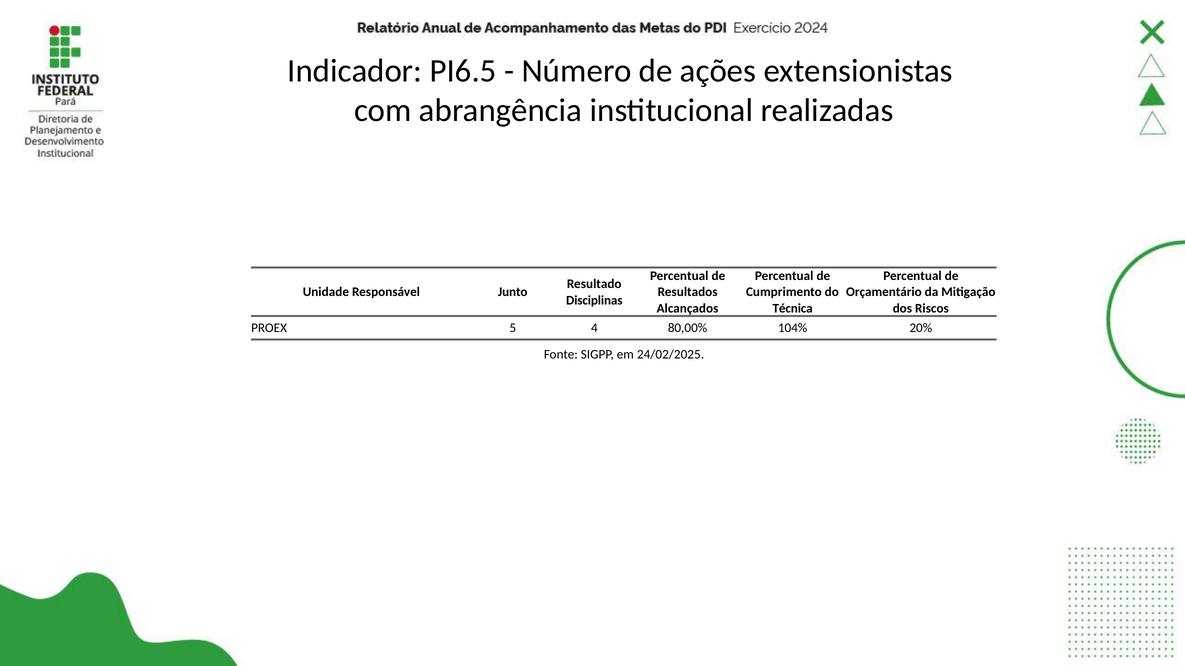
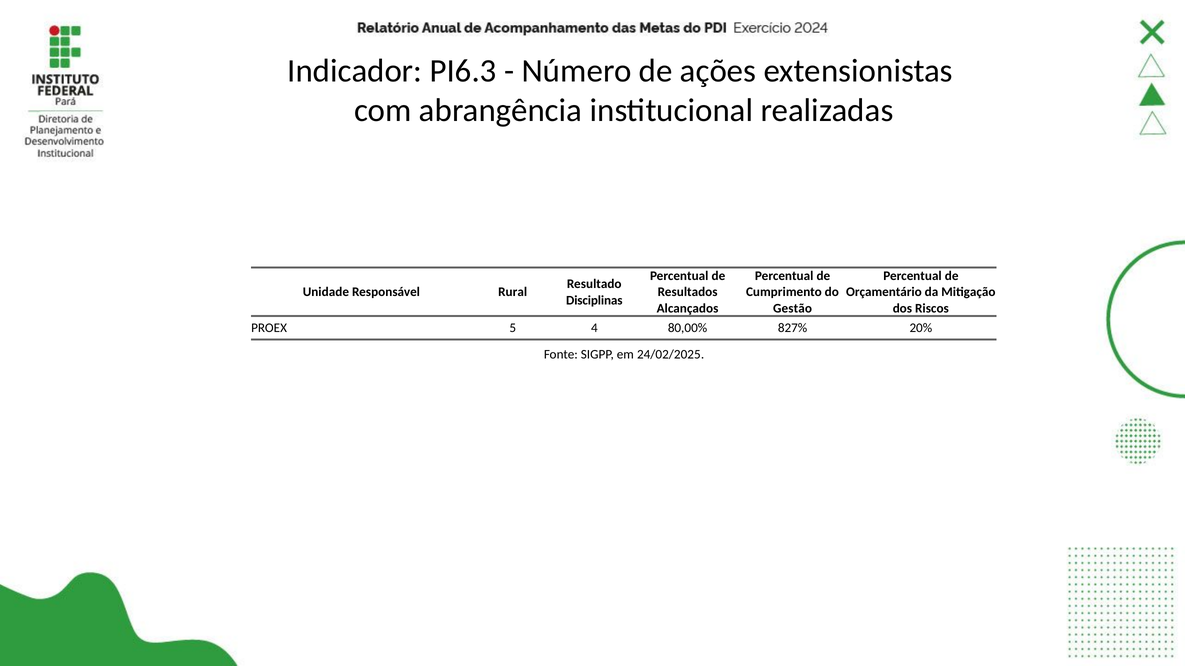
PI6.5: PI6.5 -> PI6.3 (463, 71)
Junto: Junto -> Rural (513, 292)
Técnica: Técnica -> Gestão (793, 309)
104%: 104% -> 827% (793, 328)
